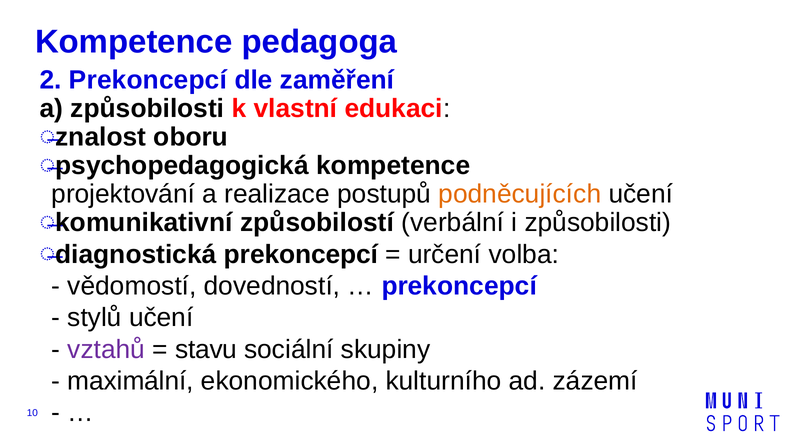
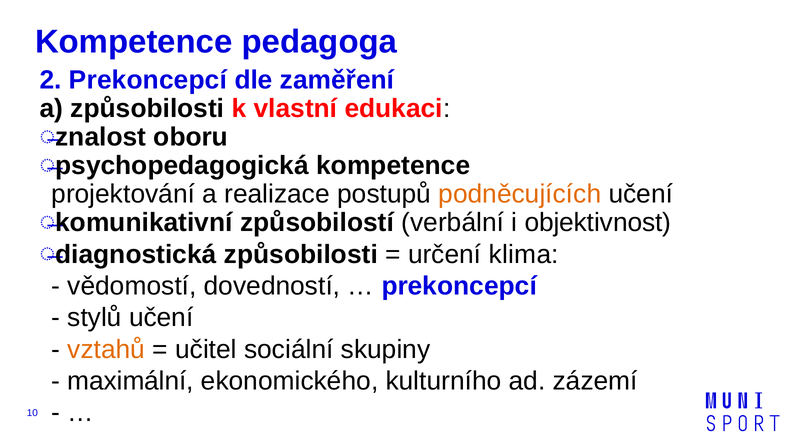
i způsobilosti: způsobilosti -> objektivnost (598, 222)
diagnostická prekoncepcí: prekoncepcí -> způsobilosti (301, 254)
volba: volba -> klima (524, 254)
vztahů colour: purple -> orange (106, 349)
stavu: stavu -> učitel (206, 349)
